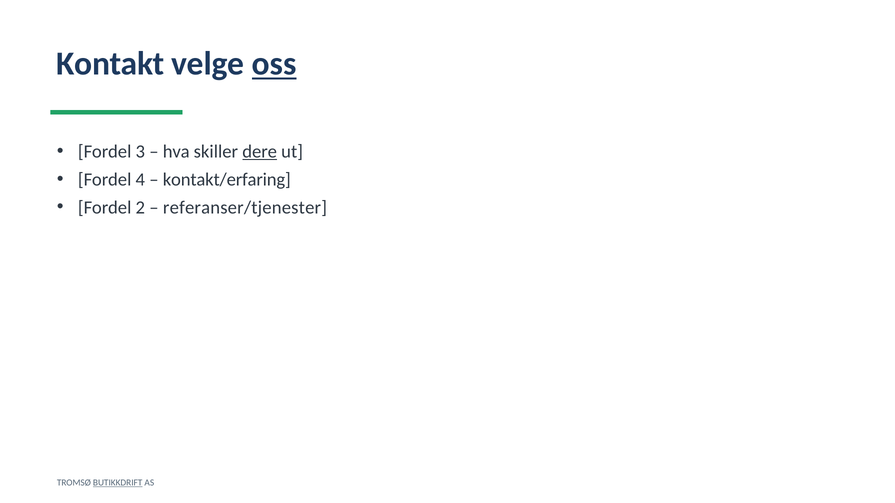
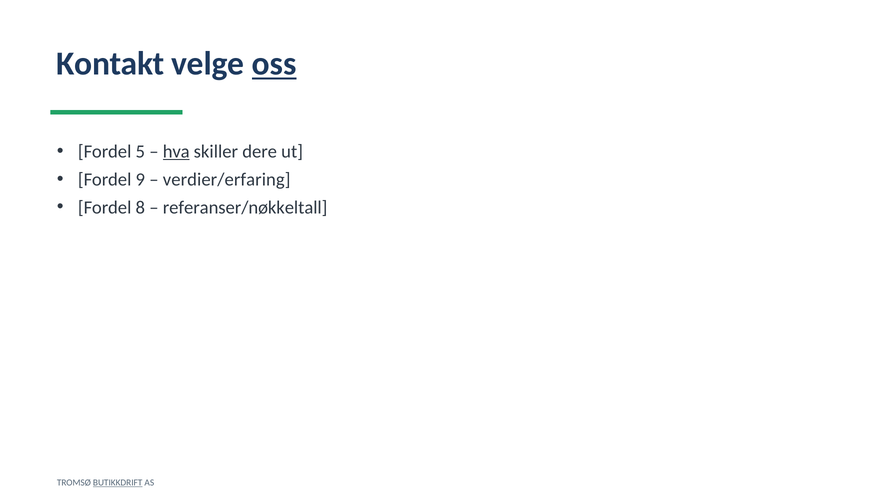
3: 3 -> 5 (140, 152)
hva underline: none -> present (176, 152)
dere underline: present -> none (260, 152)
4: 4 -> 9 (140, 180)
kontakt/erfaring: kontakt/erfaring -> verdier/erfaring (227, 180)
2: 2 -> 8 (140, 208)
referanser/tjenester: referanser/tjenester -> referanser/nøkkeltall (245, 208)
